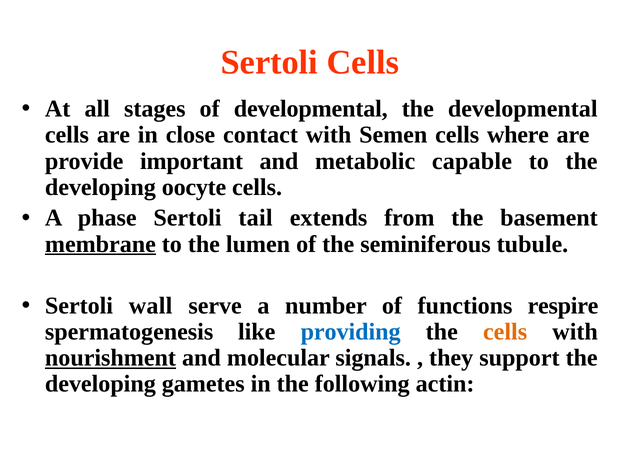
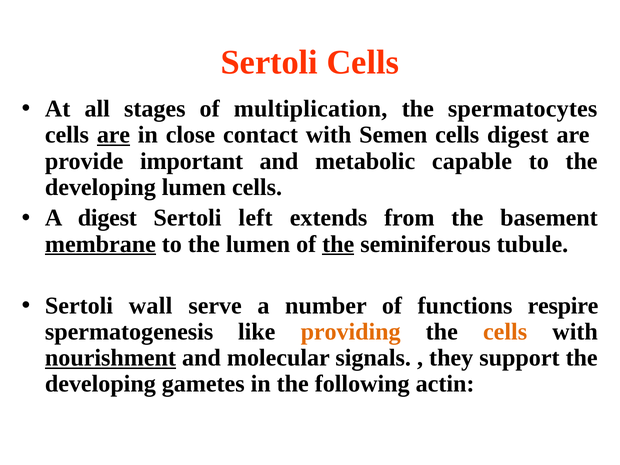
of developmental: developmental -> multiplication (311, 109)
the developmental: developmental -> spermatocytes (523, 109)
are underline: none -> present (113, 135)
cells where: where -> digest (518, 135)
developing oocyte: oocyte -> lumen (194, 187)
A phase: phase -> digest (107, 218)
tail: tail -> left (256, 218)
the underline: none -> present (338, 244)
providing colour: blue -> orange (351, 332)
